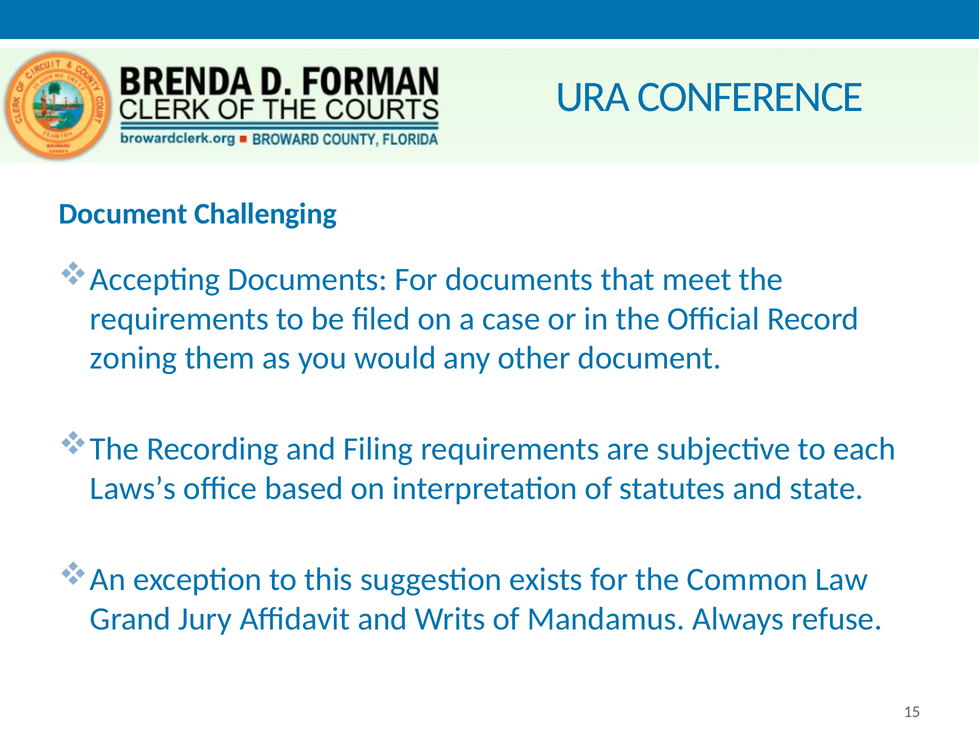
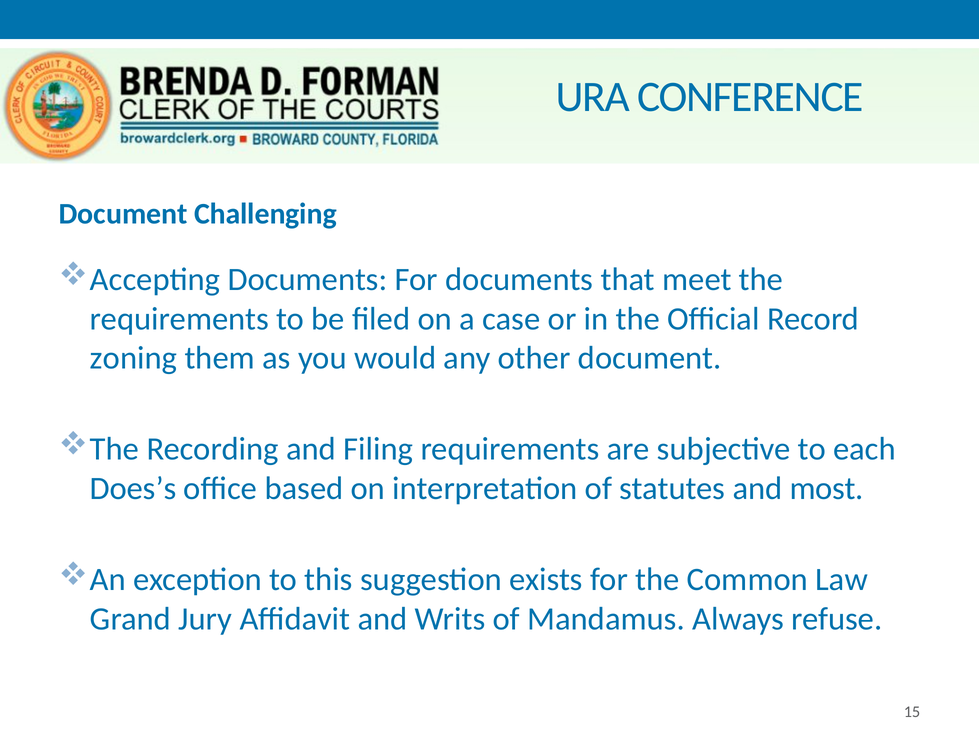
Laws’s: Laws’s -> Does’s (133, 489)
state: state -> most (827, 489)
